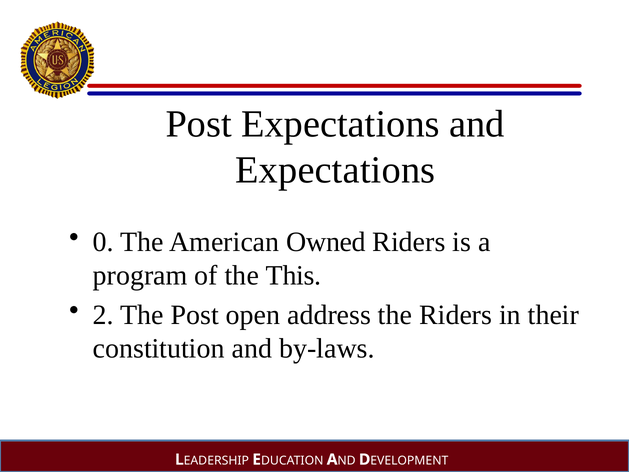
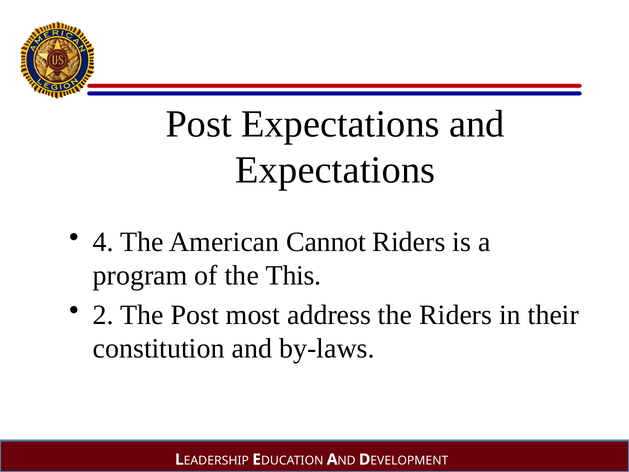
0: 0 -> 4 (103, 242)
Owned: Owned -> Cannot (326, 242)
open: open -> most (253, 315)
